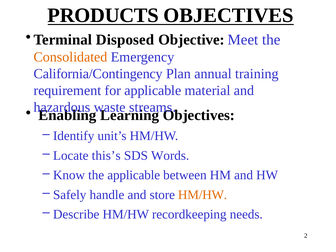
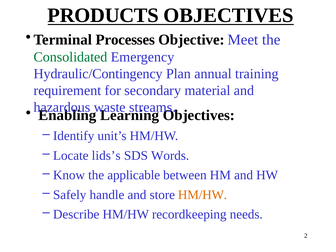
Disposed: Disposed -> Processes (125, 40)
Consolidated colour: orange -> green (71, 57)
California/Contingency: California/Contingency -> Hydraulic/Contingency (98, 74)
for applicable: applicable -> secondary (153, 91)
this’s: this’s -> lids’s (106, 155)
